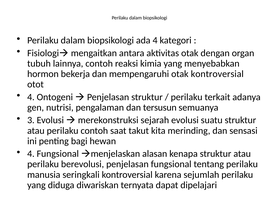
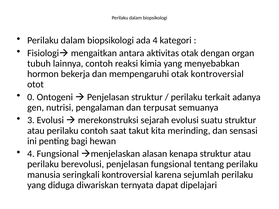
4: 4 -> 0 (31, 97)
tersusun: tersusun -> terpusat (160, 108)
